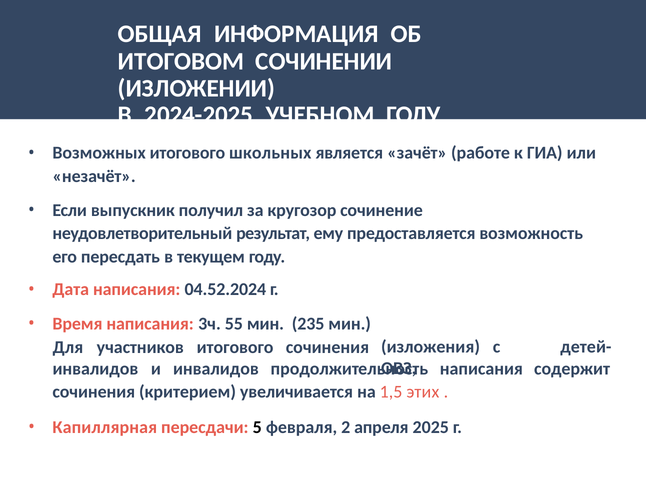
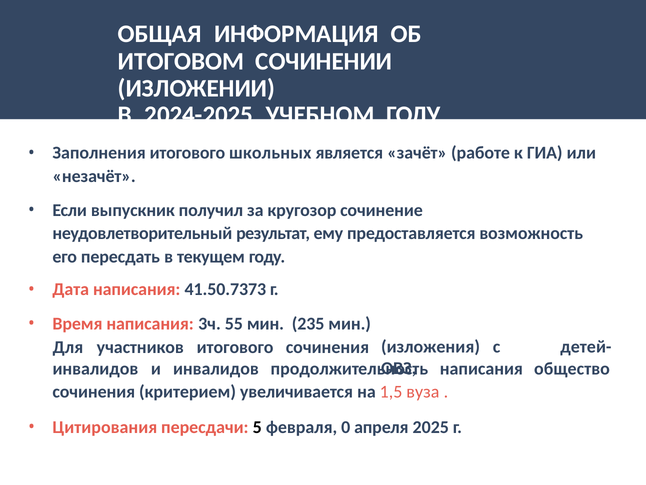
Возможных: Возможных -> Заполнения (99, 153)
04.52.2024: 04.52.2024 -> 41.50.7373 (225, 289)
содержит: содержит -> общество (572, 369)
этих: этих -> вуза (423, 392)
Капиллярная: Капиллярная -> Цитирования (105, 427)
2: 2 -> 0 (346, 427)
